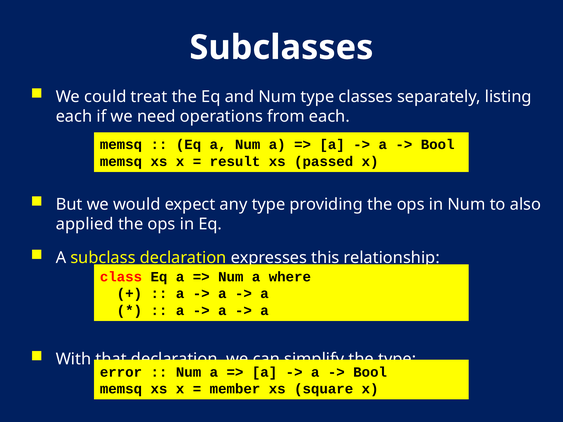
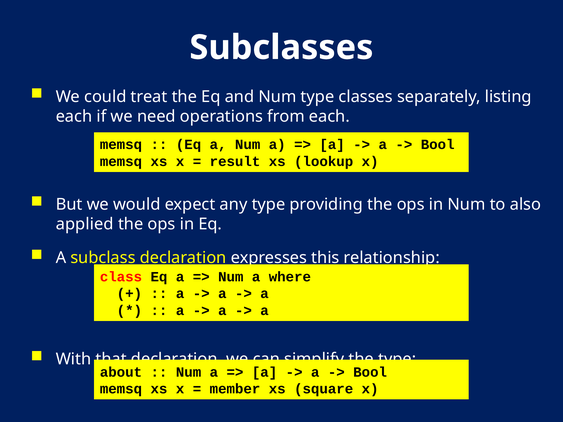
passed: passed -> lookup (324, 162)
error: error -> about (121, 372)
